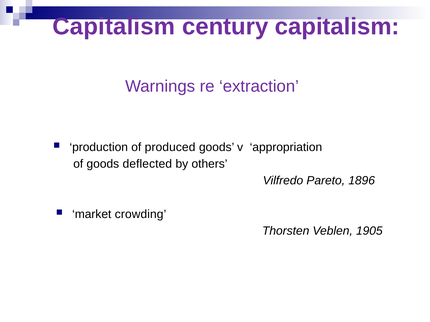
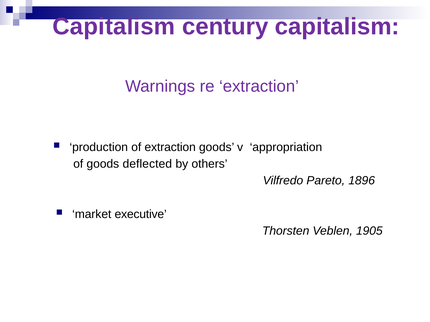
of produced: produced -> extraction (170, 148)
crowding: crowding -> executive (141, 214)
